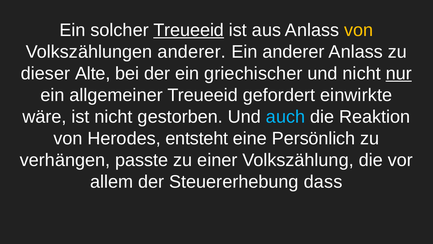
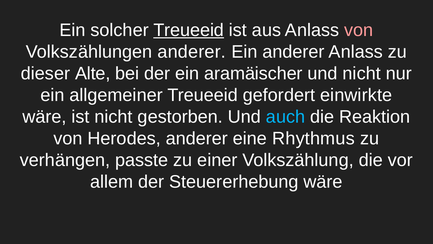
von colour: yellow -> pink (359, 30)
griechischer: griechischer -> aramäischer (253, 73)
nur underline: present -> none (399, 73)
Herodes entsteht: entsteht -> anderer (197, 138)
Persönlich: Persönlich -> Rhythmus (313, 138)
Steuererhebung dass: dass -> wäre (323, 182)
